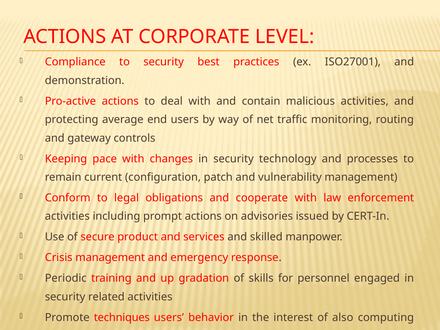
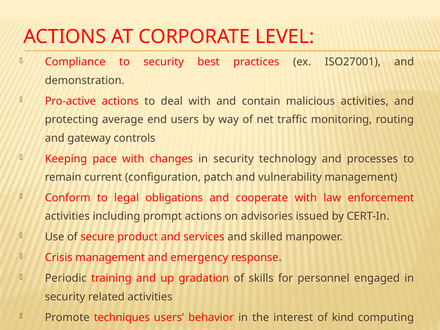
also: also -> kind (343, 317)
